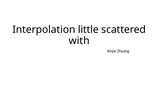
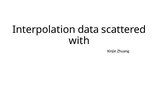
little: little -> data (88, 30)
